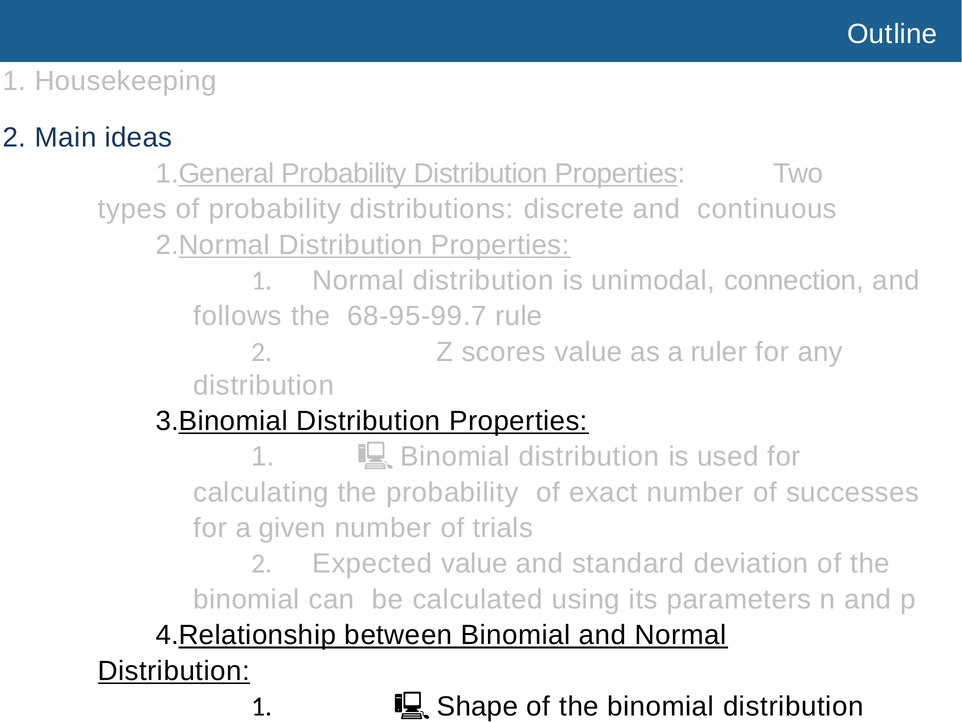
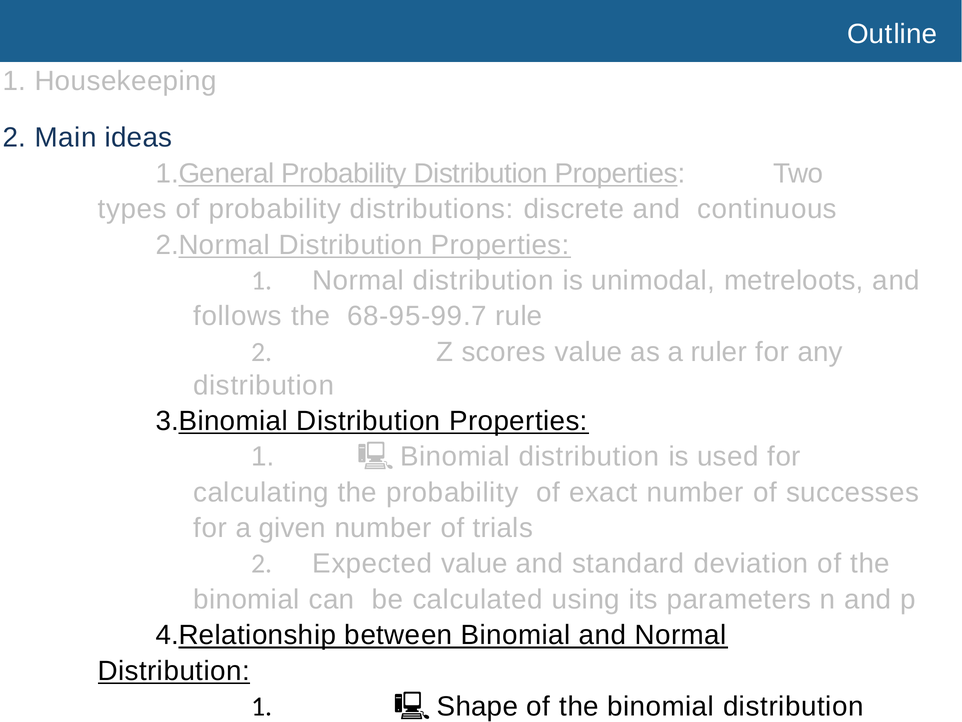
connection: connection -> metreloots (794, 281)
